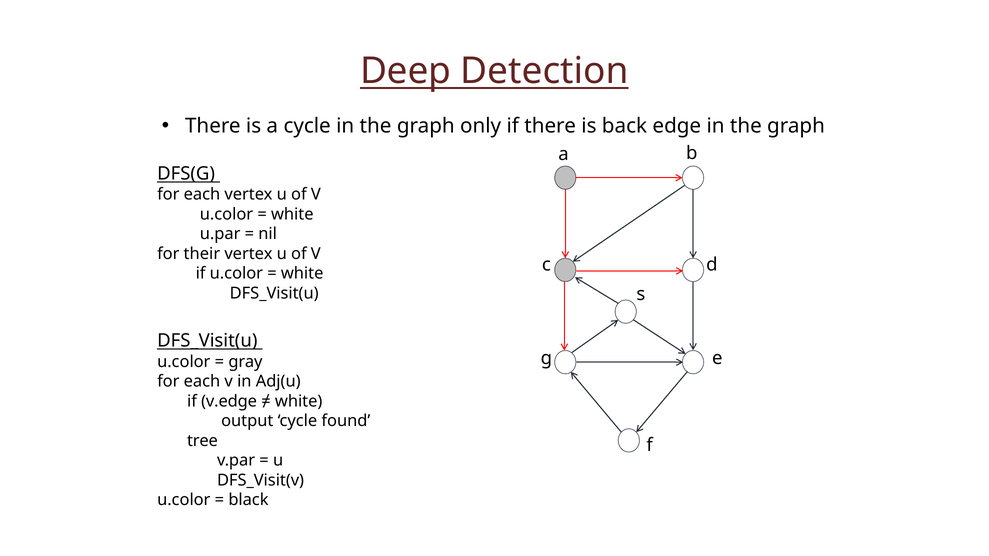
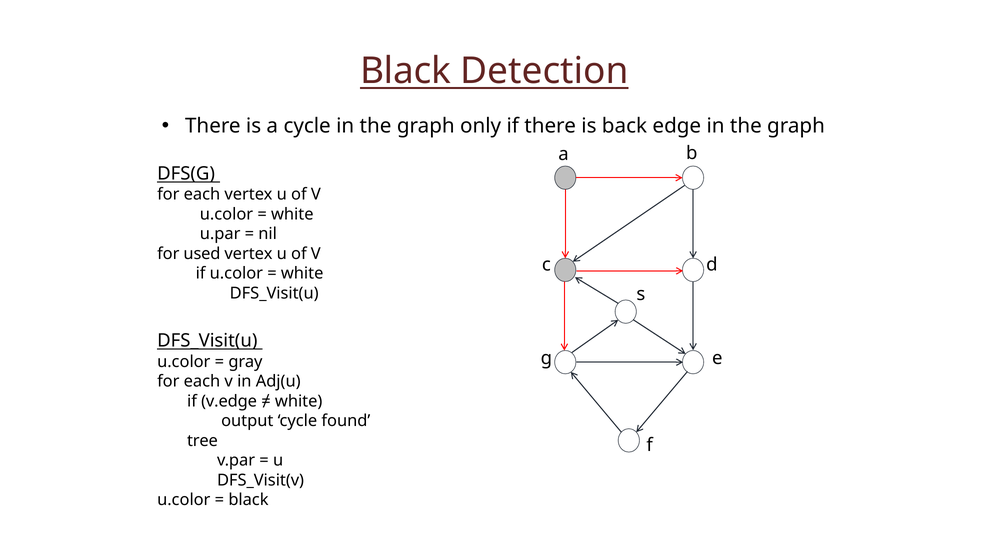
Deep: Deep -> Black (406, 71)
their: their -> used (202, 254)
